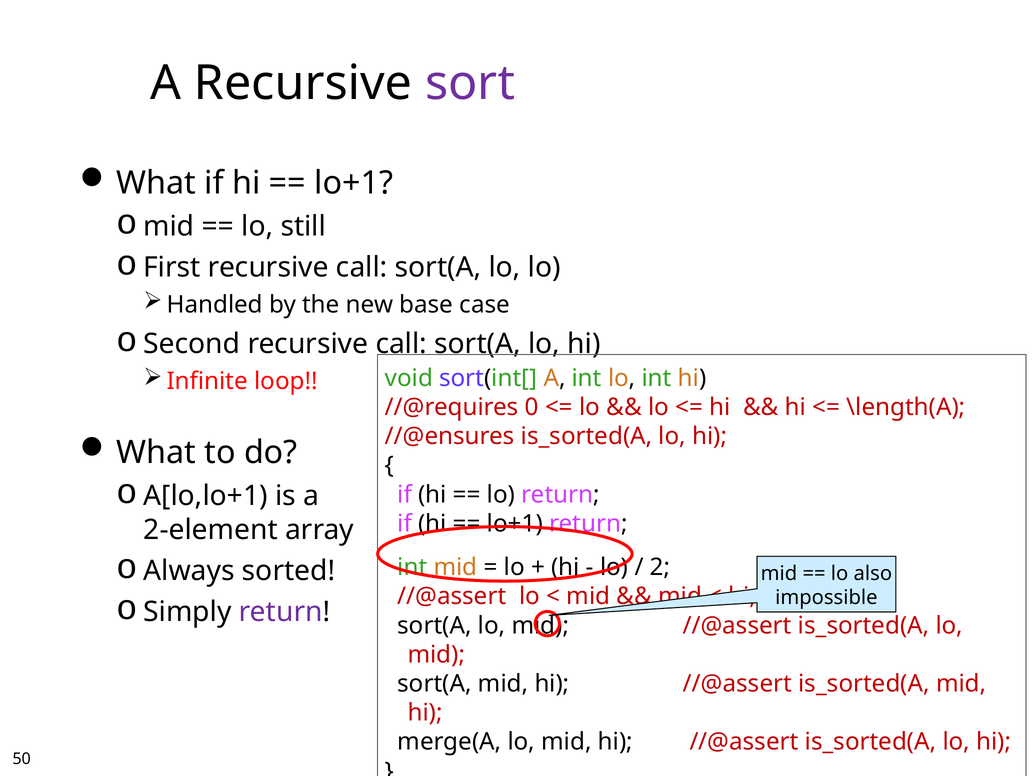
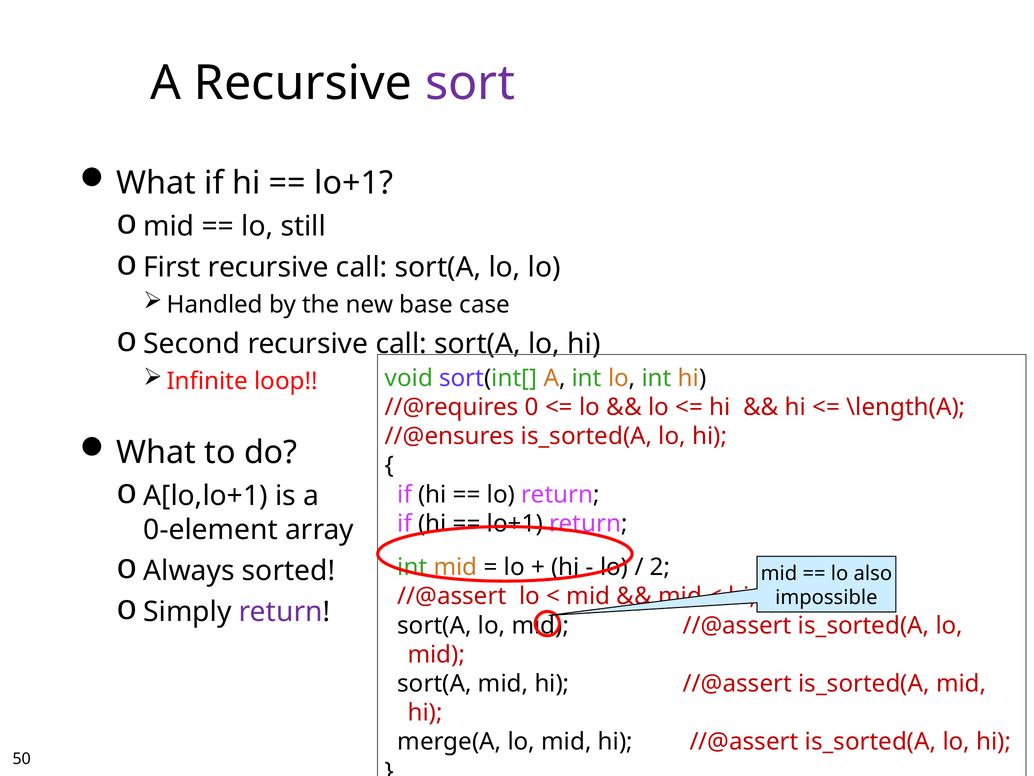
2-element: 2-element -> 0-element (211, 530)
